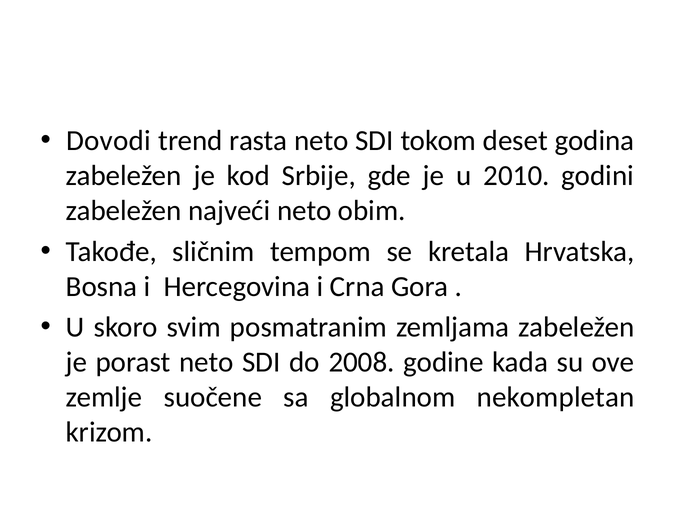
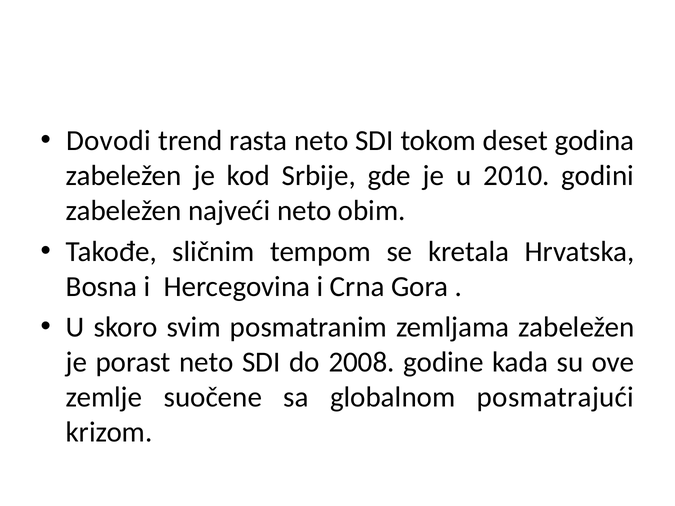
nekompletan: nekompletan -> posmatrajući (556, 397)
